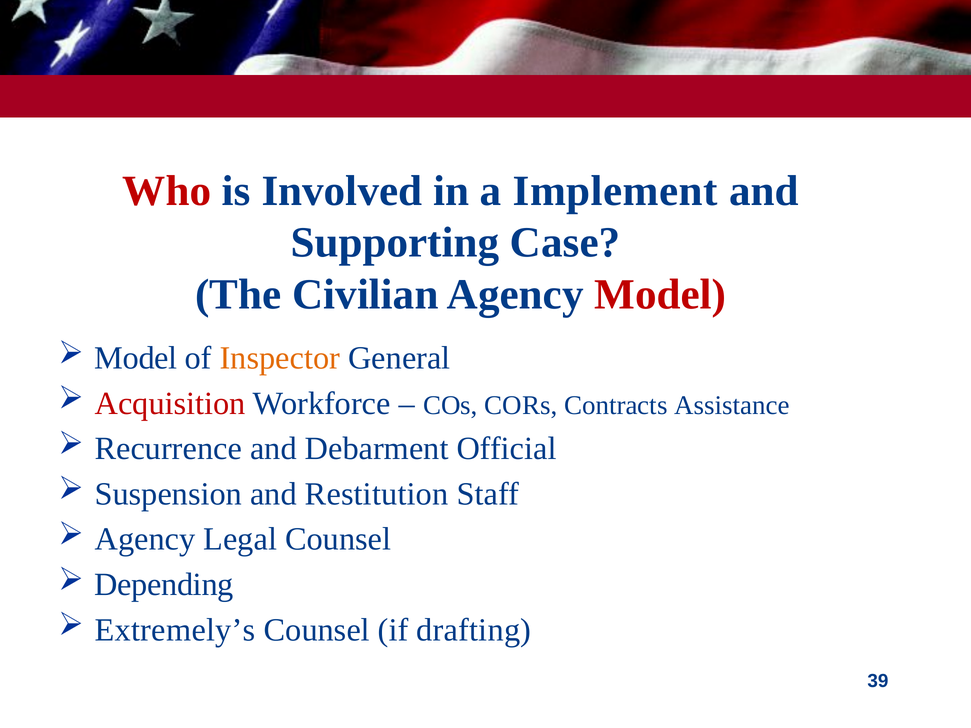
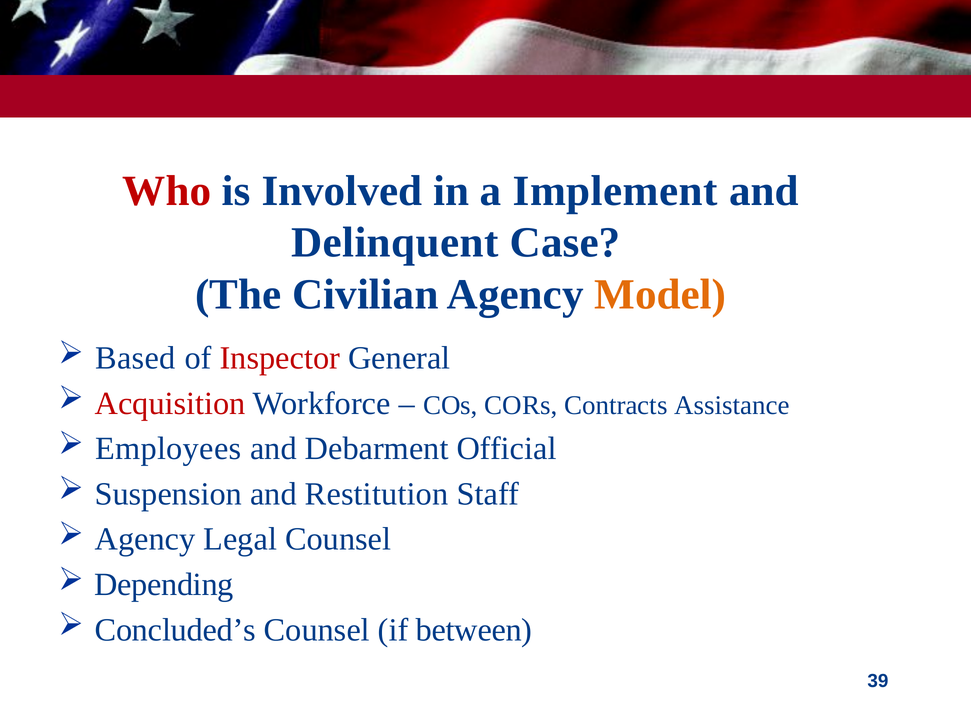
Supporting: Supporting -> Delinquent (395, 243)
Model colour: red -> orange (660, 294)
Model: Model -> Based (135, 358)
Inspector colour: orange -> red (280, 358)
Recurrence: Recurrence -> Employees (168, 449)
Extremely’s: Extremely’s -> Concluded’s (175, 630)
drafting: drafting -> between (474, 630)
